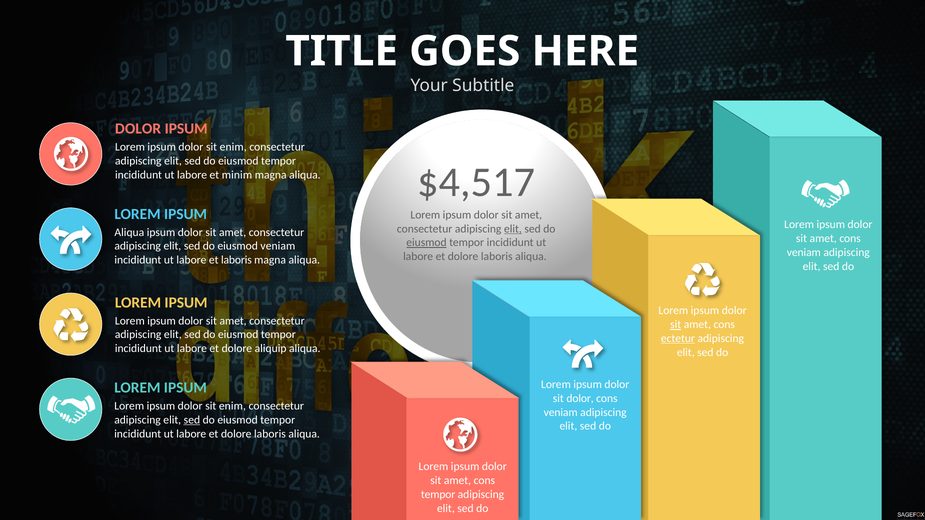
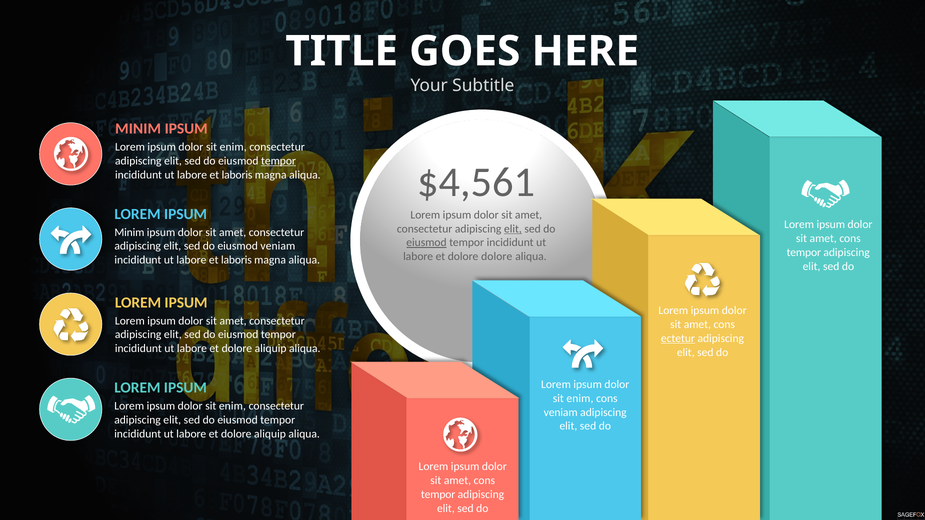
DOLOR: DOLOR -> MINIM (138, 129)
tempor underline: none -> present (279, 161)
minim: minim -> laboris (237, 175)
$4,517: $4,517 -> $4,561 (476, 182)
Aliqua: Aliqua -> Minim (129, 232)
veniam: veniam -> tempor (804, 252)
laboris: laboris -> dolore (497, 257)
sit underline: present -> none (676, 325)
dolor: dolor -> enim (580, 399)
sed underline: present -> none (192, 420)
laboris: laboris -> aliquip (270, 434)
